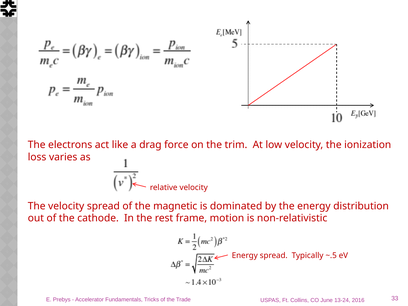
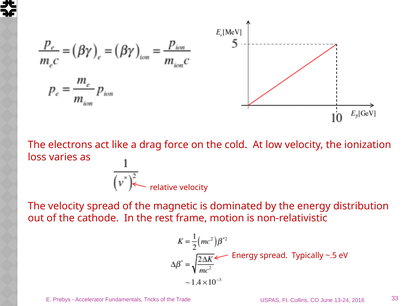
trim: trim -> cold (236, 145)
